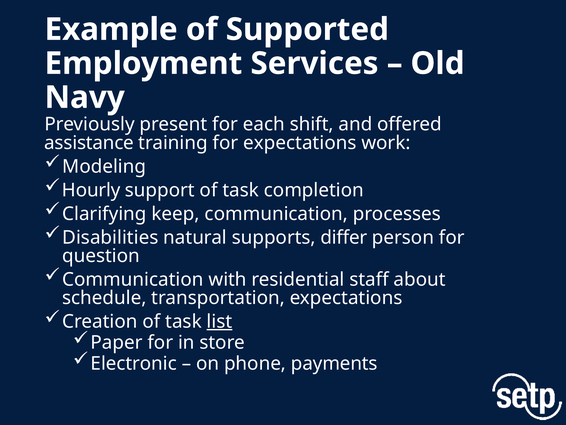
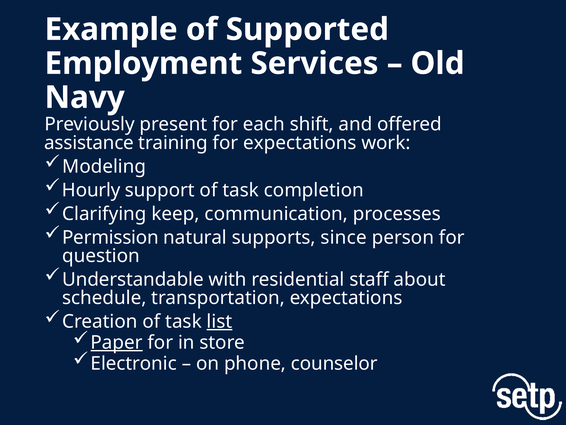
Disabilities: Disabilities -> Permission (110, 237)
differ: differ -> since (344, 237)
Communication: Communication -> Understandable (133, 279)
Paper underline: none -> present (117, 342)
payments: payments -> counselor (334, 363)
